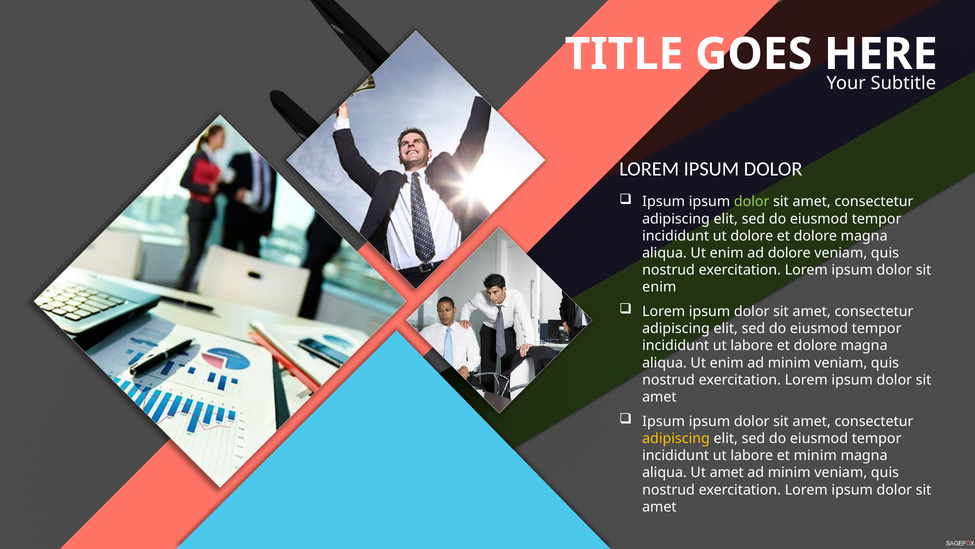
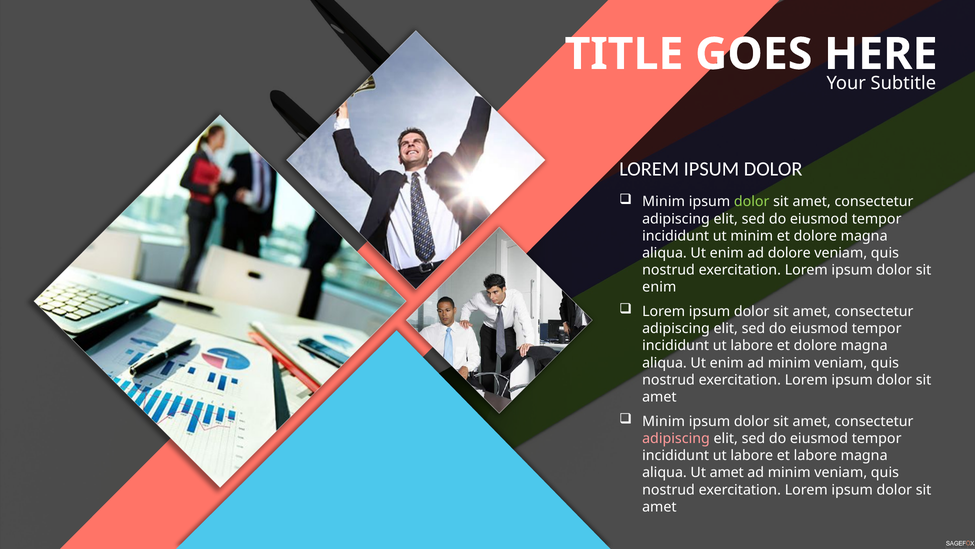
Ipsum: Ipsum -> Minim (664, 202)
ut dolore: dolore -> minim (752, 236)
Ipsum: Ipsum -> Minim (664, 421)
adipiscing colour: yellow -> pink (676, 438)
et minim: minim -> labore (815, 455)
